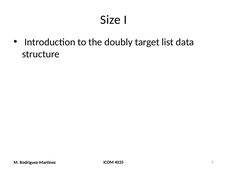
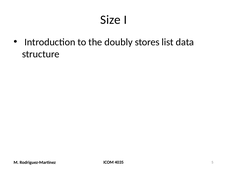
target: target -> stores (147, 42)
